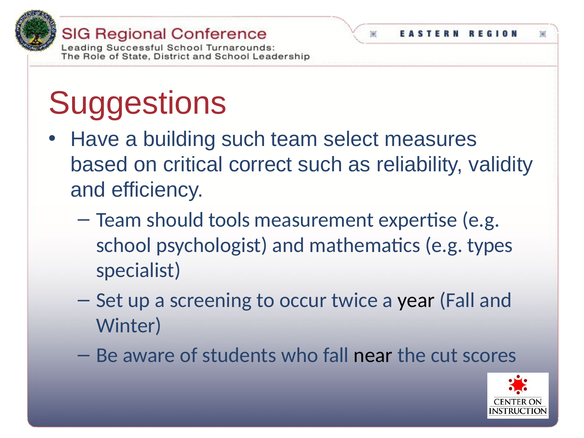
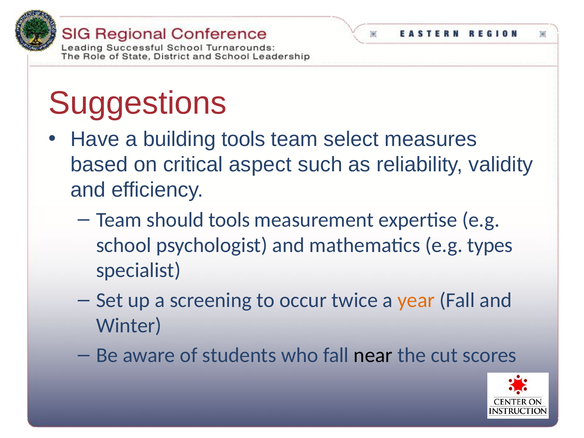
building such: such -> tools (243, 139)
correct: correct -> aspect (260, 165)
year colour: black -> orange (416, 300)
